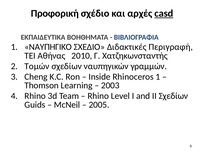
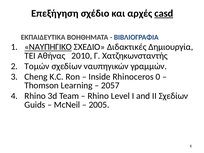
Προφορική: Προφορική -> Επεξήγηση (55, 13)
ΝΑΥΠΗΓΙΚΟ underline: none -> present (48, 47)
Περιγραφή: Περιγραφή -> Δημιουργία (171, 47)
Rhinoceros 1: 1 -> 0 (158, 77)
2003: 2003 -> 2057 (110, 85)
